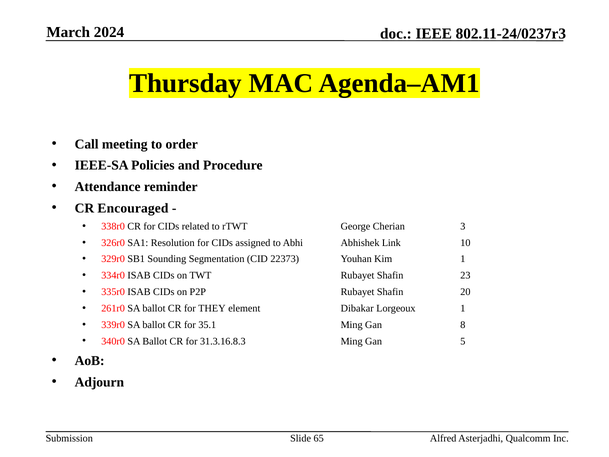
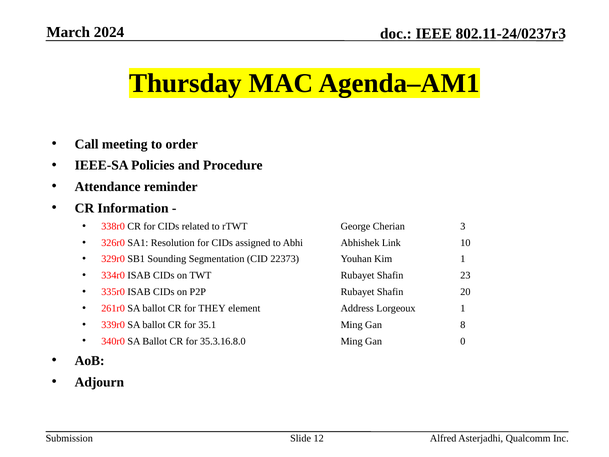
Encouraged: Encouraged -> Information (133, 208)
Dibakar: Dibakar -> Address (357, 308)
31.3.16.8.3: 31.3.16.8.3 -> 35.3.16.8.0 (223, 341)
5: 5 -> 0 (463, 341)
65: 65 -> 12 (319, 438)
